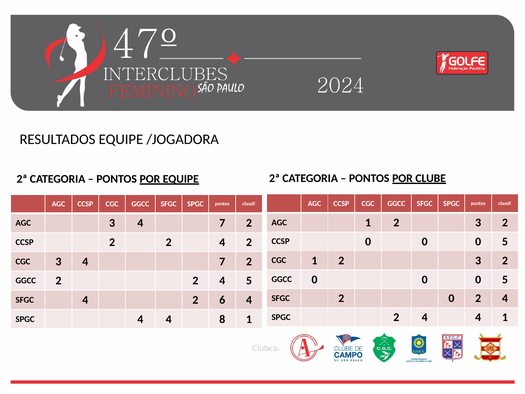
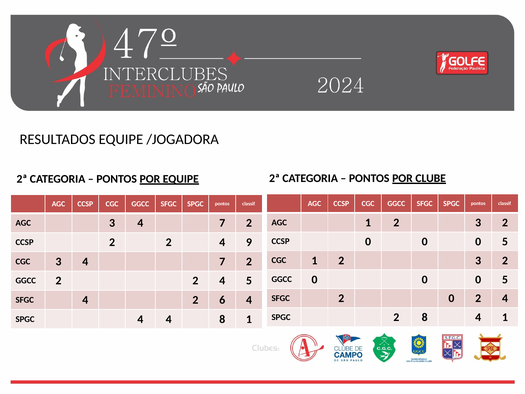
2 4 2: 2 -> 9 (249, 242)
SPGC 2 4: 4 -> 8 (425, 317)
